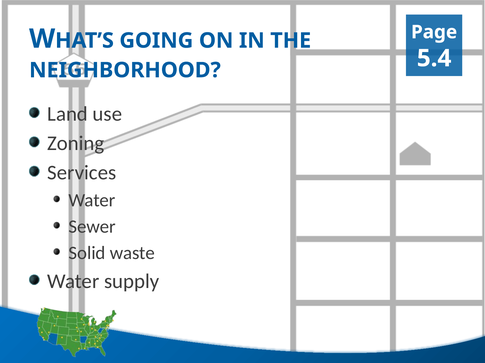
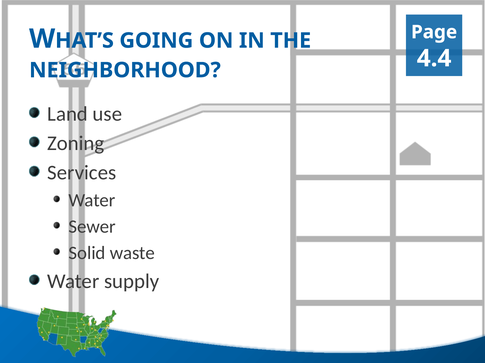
5.4: 5.4 -> 4.4 (434, 58)
